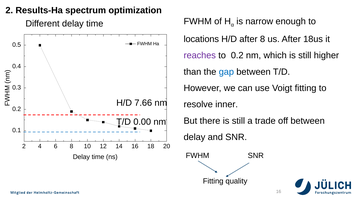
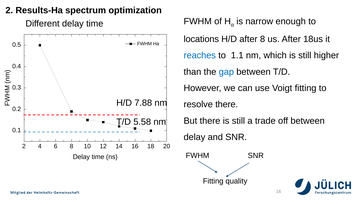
reaches colour: purple -> blue (200, 55)
to 0.2: 0.2 -> 1.1 (237, 55)
7.66: 7.66 -> 7.88 (143, 103)
resolve inner: inner -> there (227, 104)
0.00: 0.00 -> 5.58 (142, 122)
